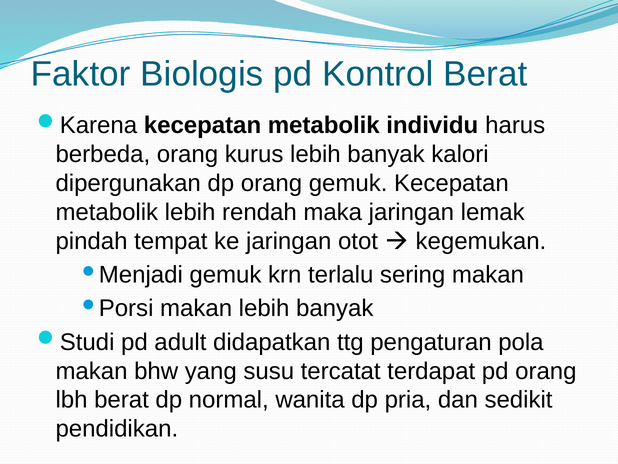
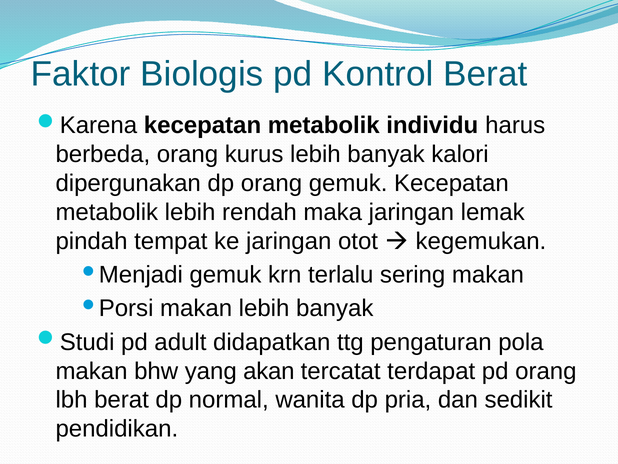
susu: susu -> akan (269, 371)
